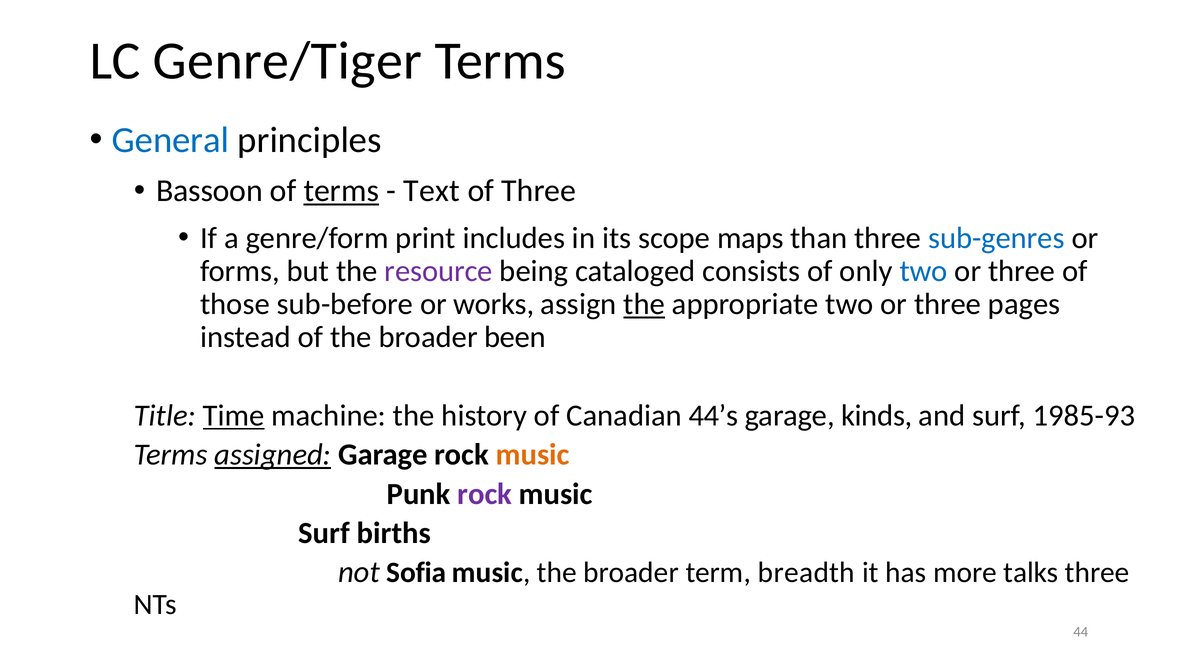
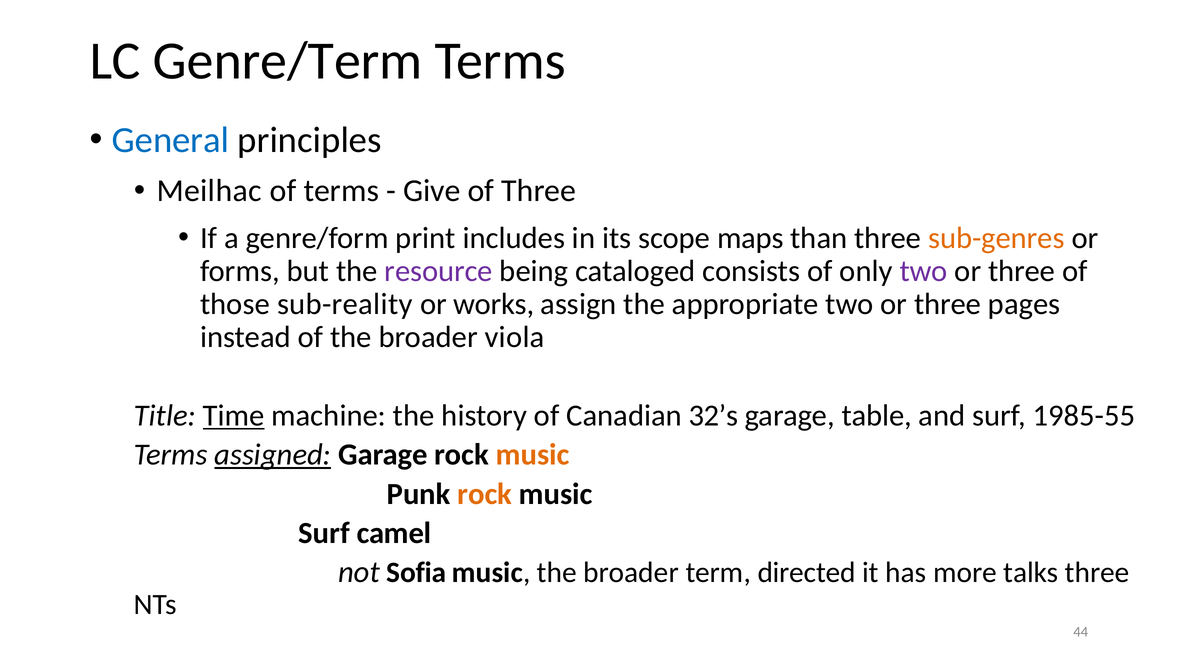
Genre/Tiger: Genre/Tiger -> Genre/Term (288, 61)
Bassoon: Bassoon -> Meilhac (209, 191)
terms underline: present -> none (341, 191)
Text: Text -> Give (432, 191)
sub-genres colour: blue -> orange (996, 238)
two colour: blue -> purple (924, 271)
sub-before: sub-before -> sub-reality (345, 304)
the underline: present -> none (644, 304)
been: been -> viola (515, 338)
44’s: 44’s -> 32’s (713, 416)
kinds: kinds -> table (877, 416)
1985-93: 1985-93 -> 1985-55 (1084, 416)
rock colour: purple -> orange (485, 494)
births: births -> camel (394, 534)
breadth: breadth -> directed (807, 573)
